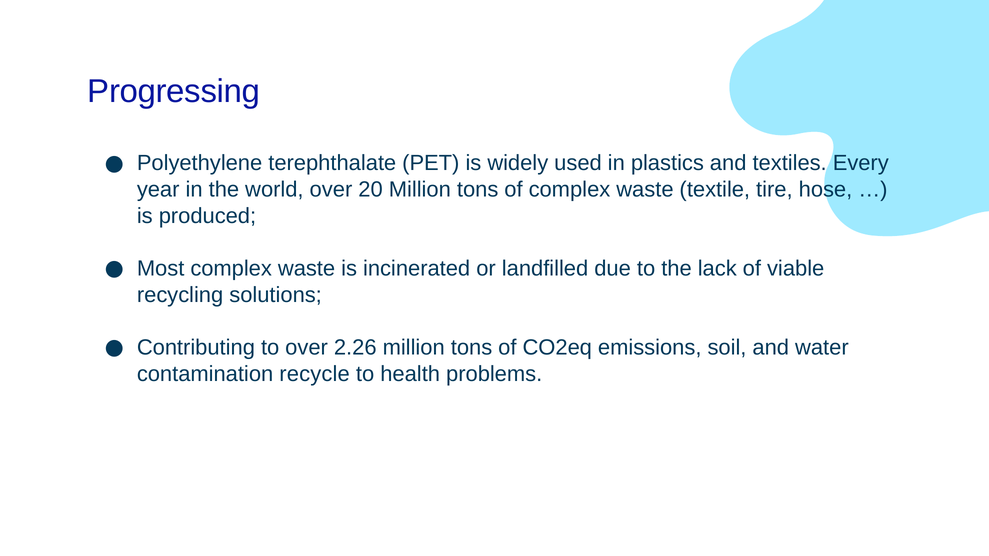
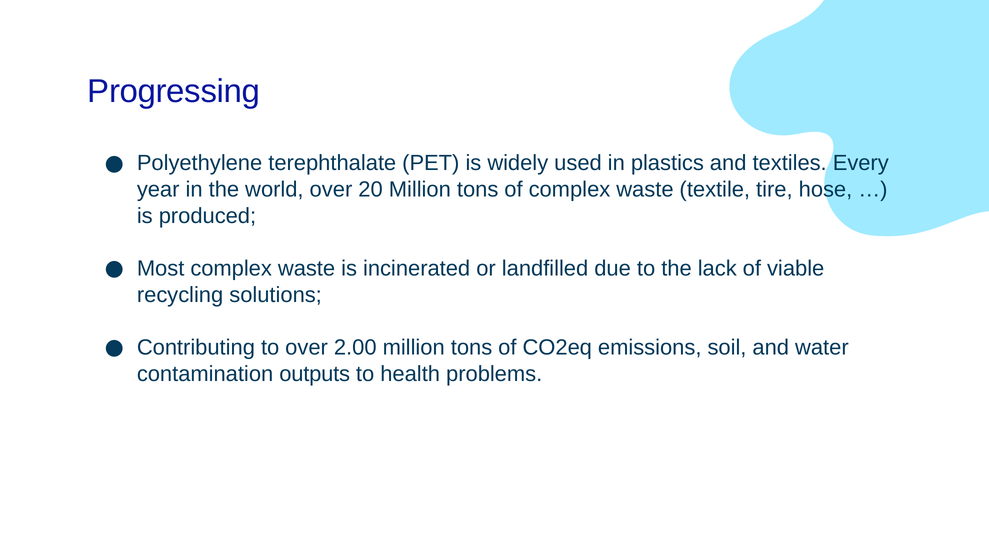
2.26: 2.26 -> 2.00 (355, 348)
recycle: recycle -> outputs (315, 374)
